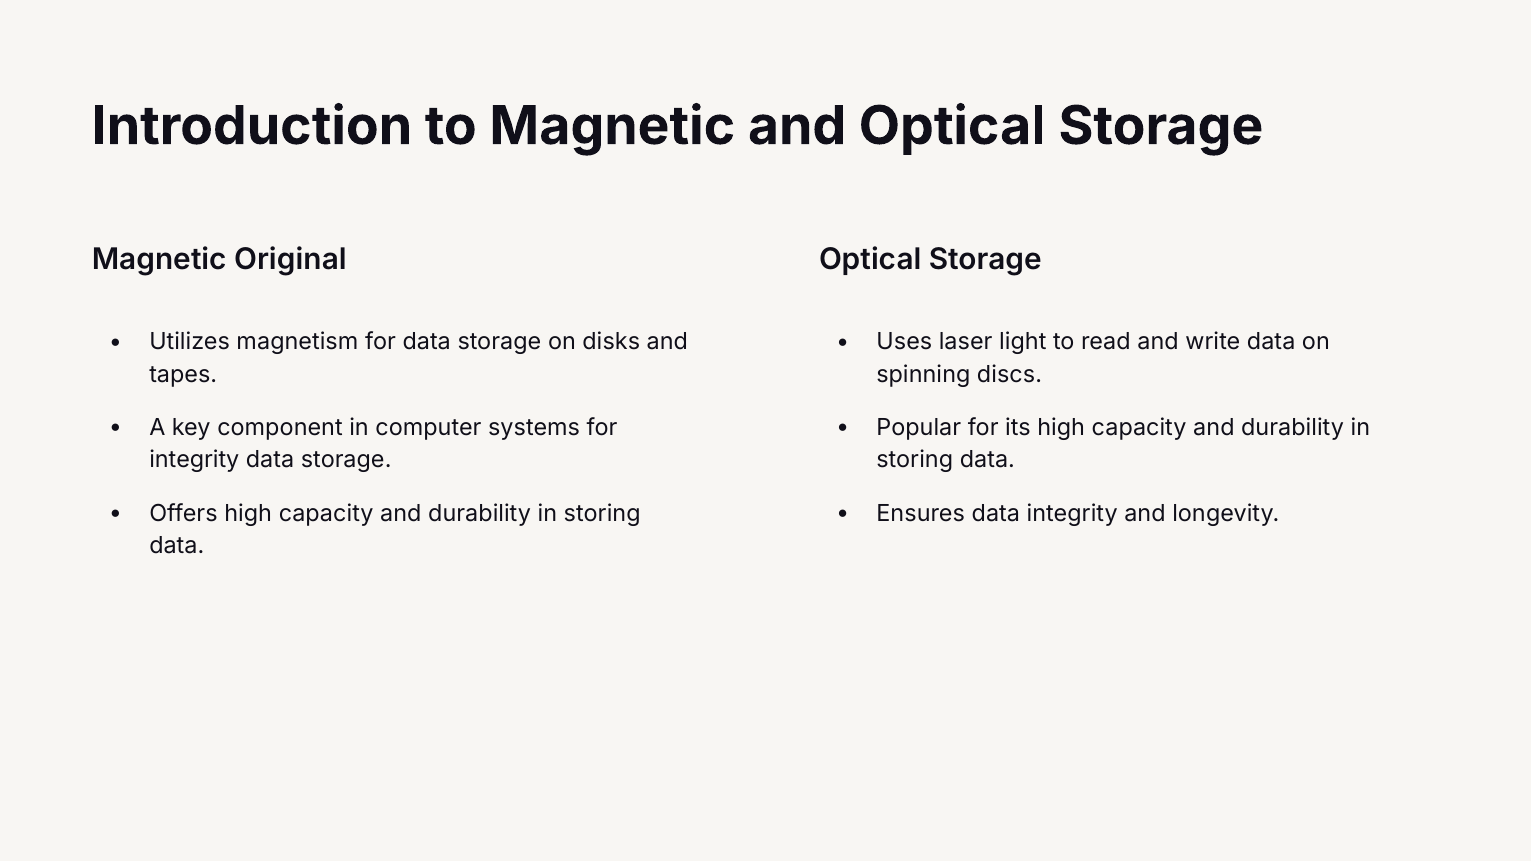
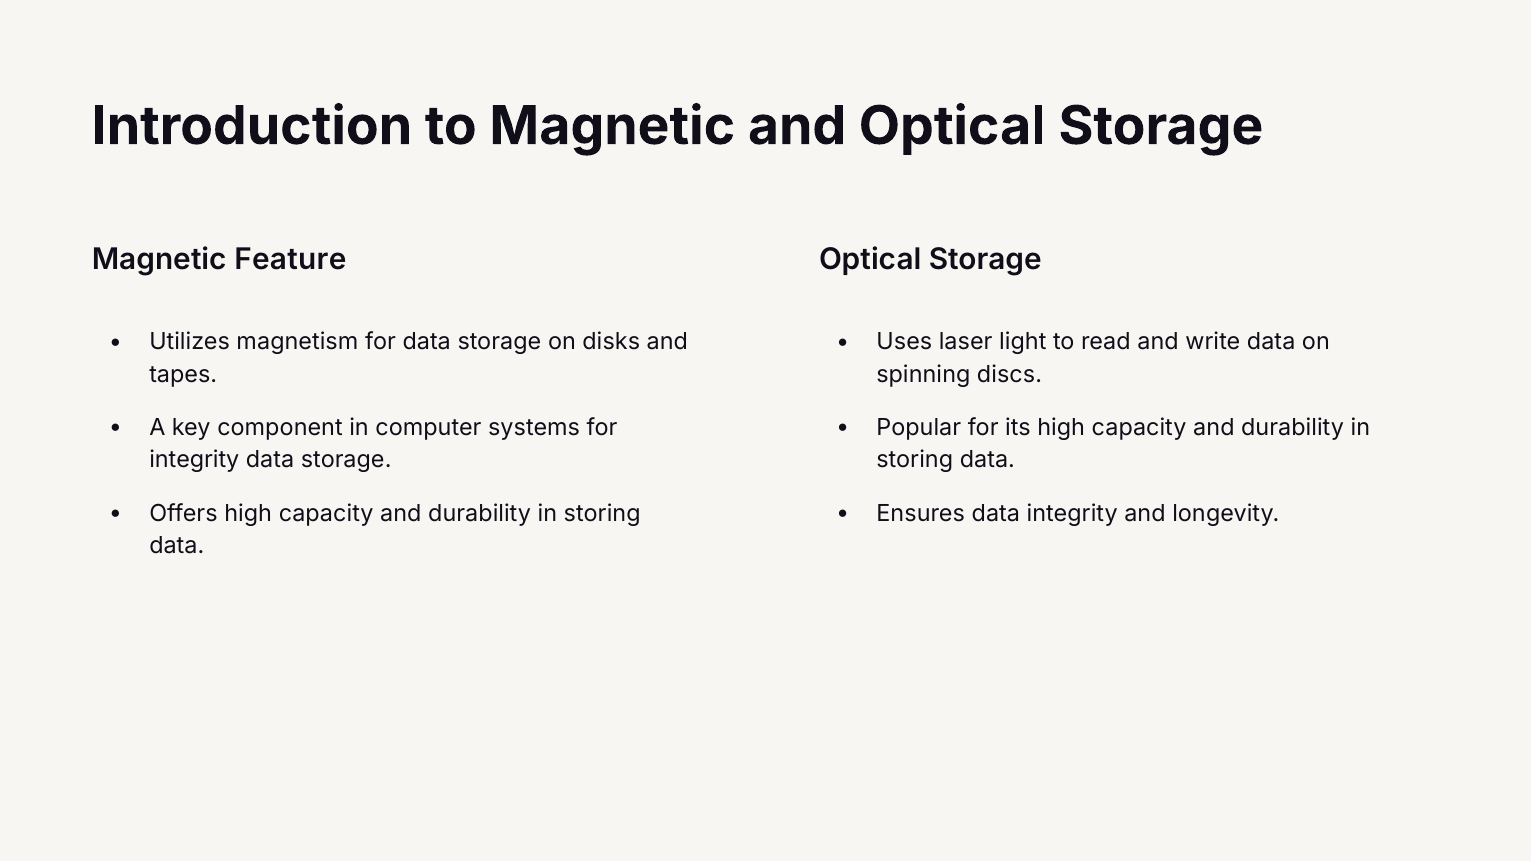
Original: Original -> Feature (290, 260)
